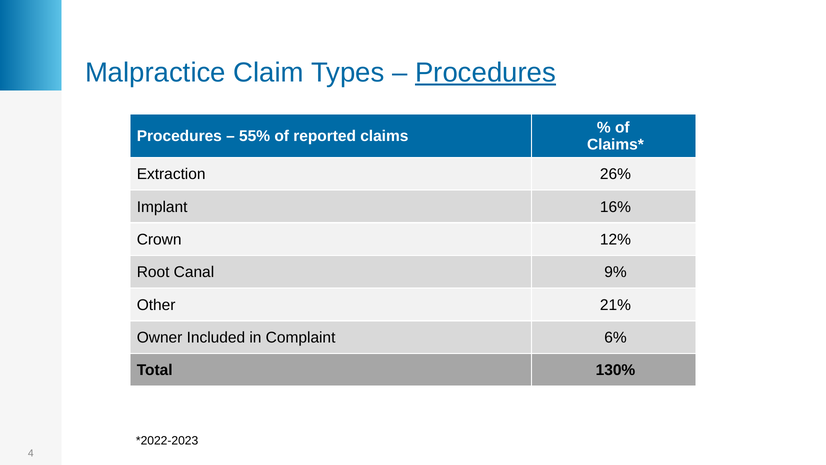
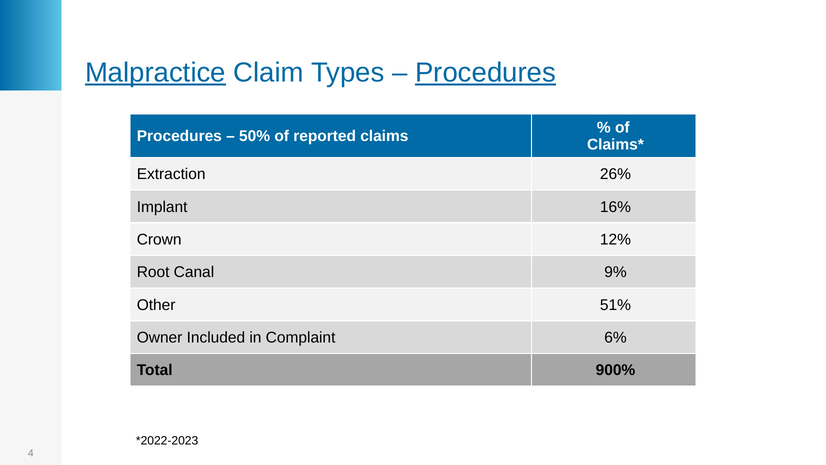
Malpractice underline: none -> present (155, 73)
55%: 55% -> 50% (255, 136)
21%: 21% -> 51% (615, 305)
130%: 130% -> 900% (615, 370)
